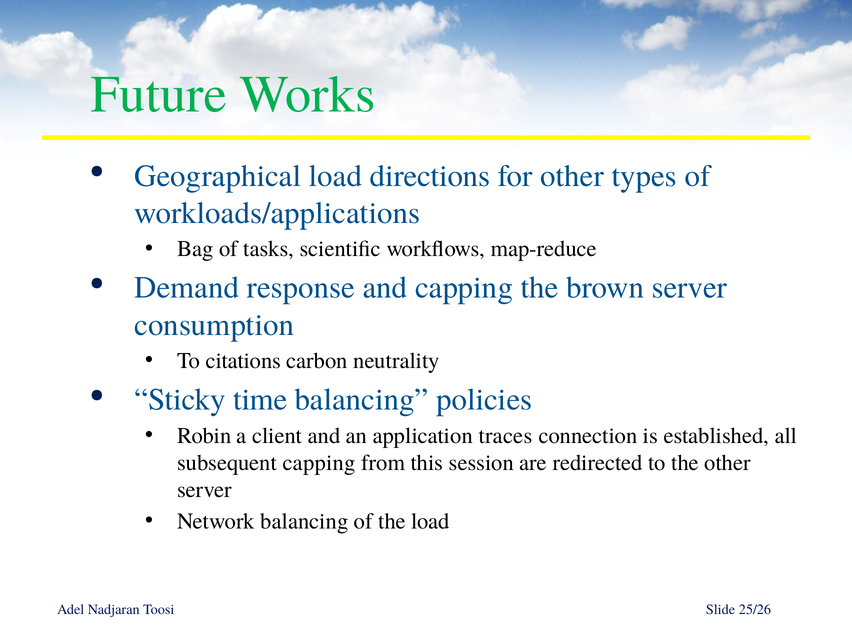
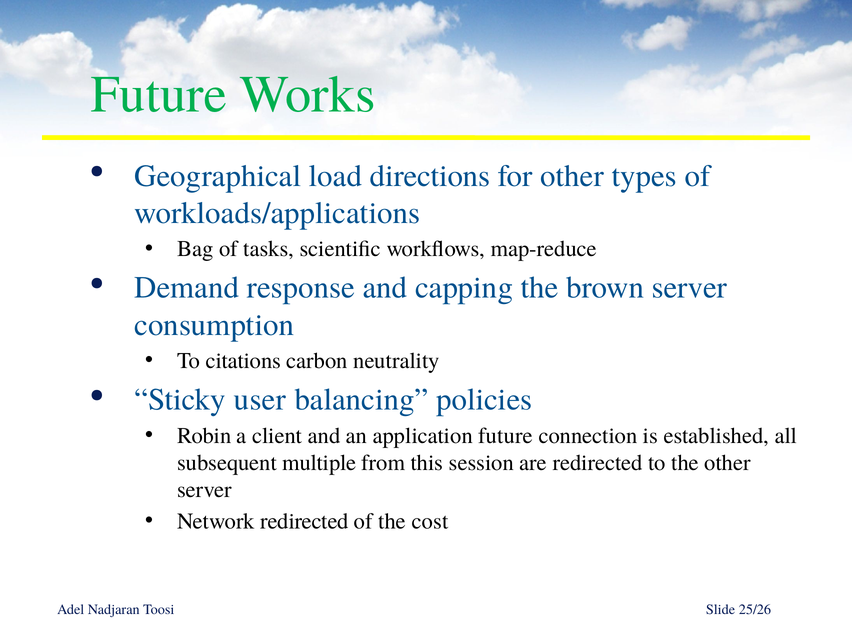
time: time -> user (260, 400)
application traces: traces -> future (506, 436)
subsequent capping: capping -> multiple (319, 463)
Network balancing: balancing -> redirected (305, 522)
the load: load -> cost (430, 522)
